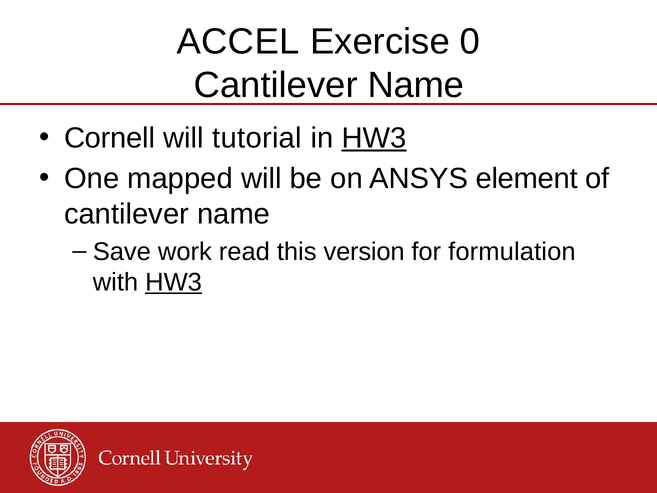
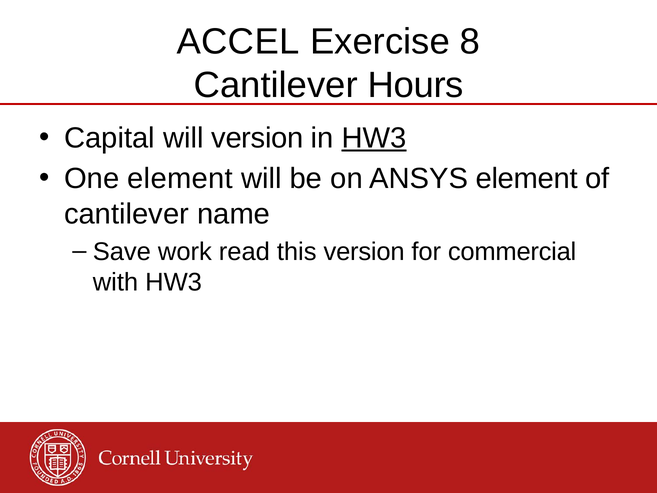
0: 0 -> 8 (470, 41)
Name: Name -> Hours (416, 85)
Cornell: Cornell -> Capital (110, 138)
will tutorial: tutorial -> version (257, 138)
One mapped: mapped -> element (180, 179)
formulation: formulation -> commercial (512, 251)
HW3 underline: present -> none (174, 282)
